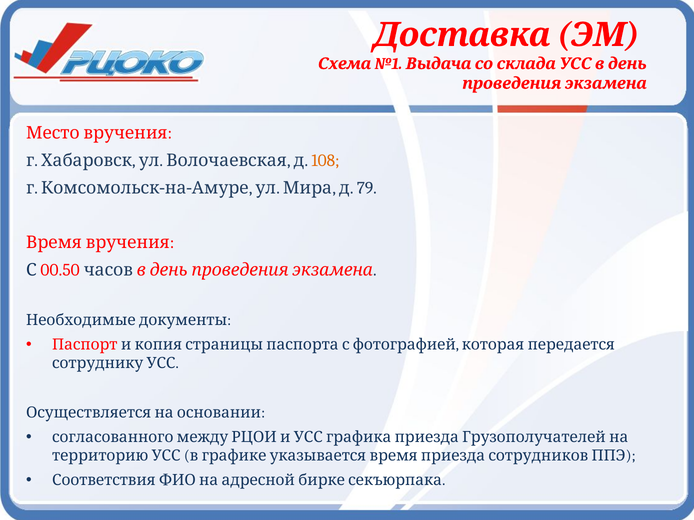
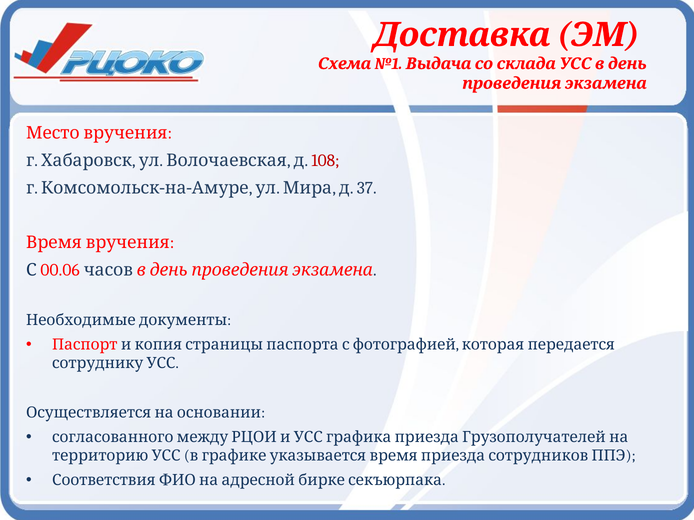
108 colour: orange -> red (326, 161)
79: 79 -> 37 (367, 188)
00.50: 00.50 -> 00.06 (60, 270)
